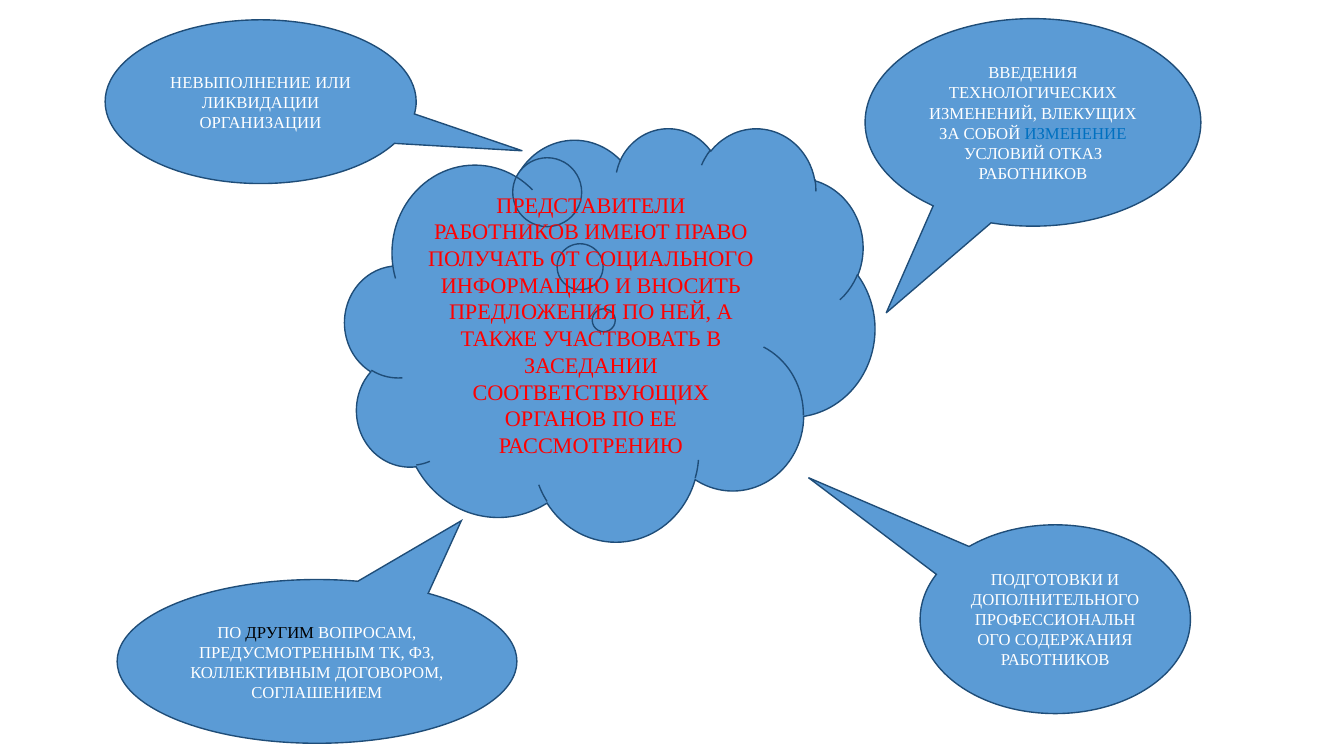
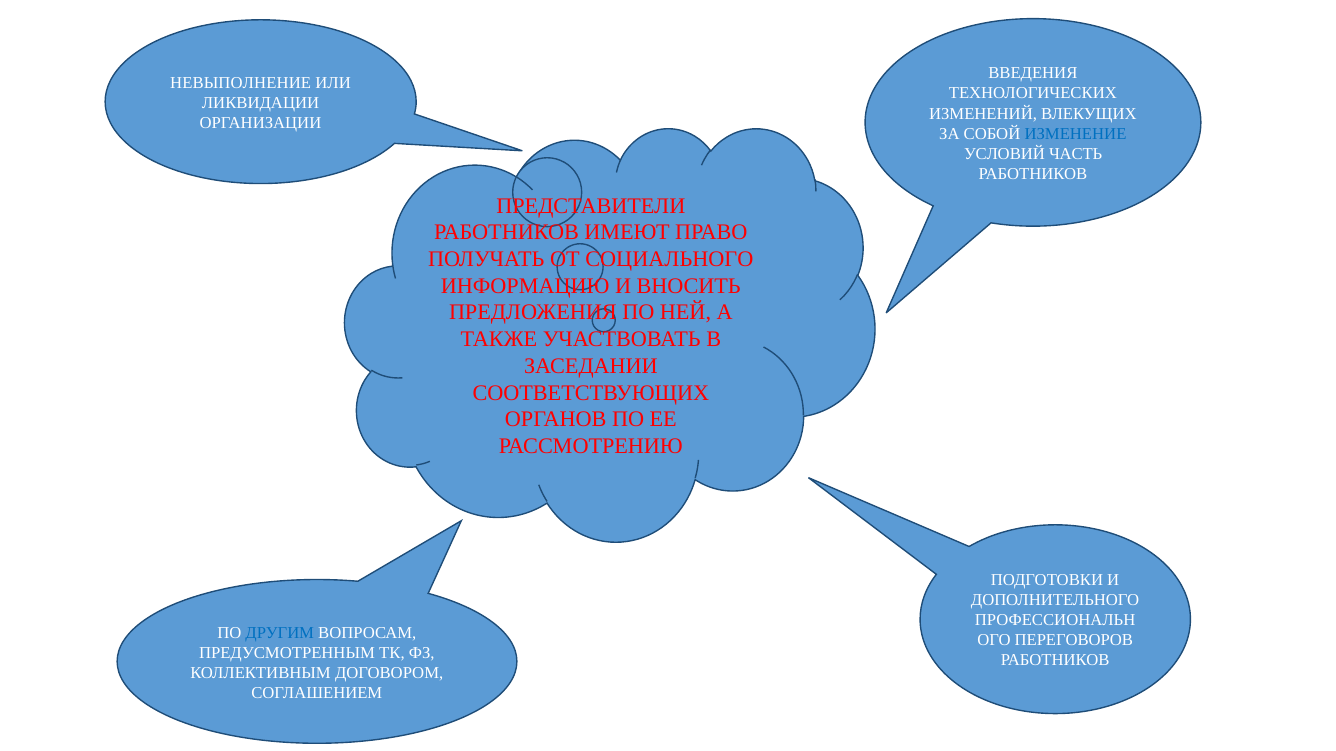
ОТКАЗ: ОТКАЗ -> ЧАСТЬ (1076, 154)
ДРУГИМ colour: black -> blue (280, 633)
СОДЕРЖАНИЯ: СОДЕРЖАНИЯ -> ПЕРЕГОВОРОВ (1074, 641)
